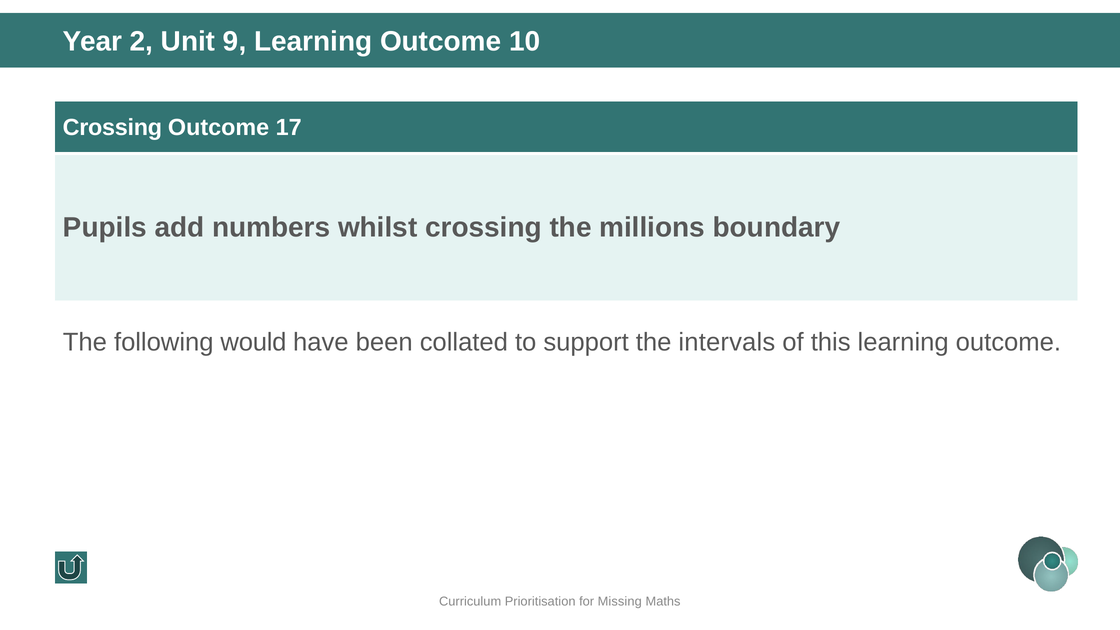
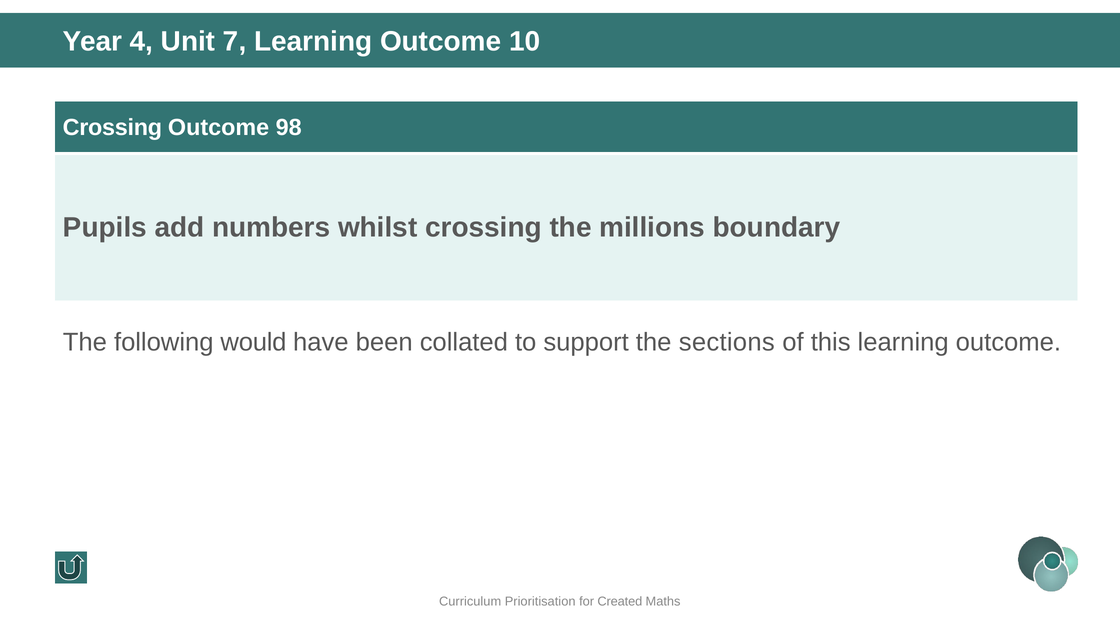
2: 2 -> 4 (142, 42)
9: 9 -> 7 (235, 42)
17: 17 -> 98 (289, 128)
intervals: intervals -> sections (727, 342)
Missing: Missing -> Created (620, 602)
